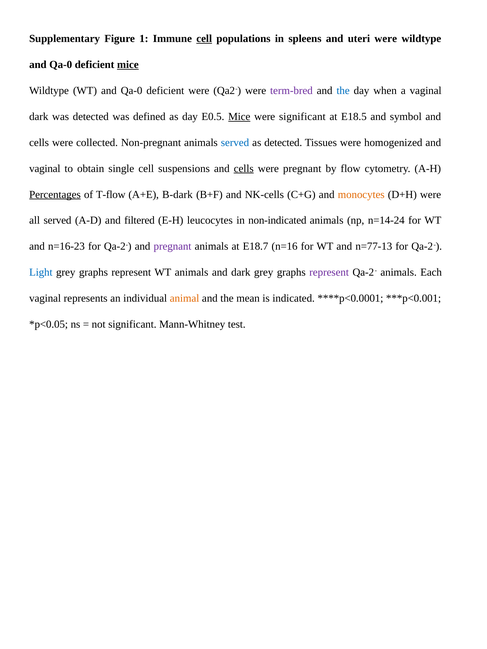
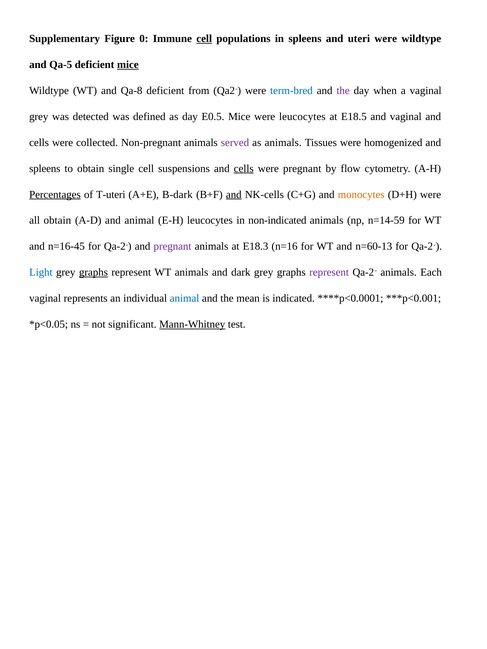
1: 1 -> 0 (144, 39)
Qa-0: Qa-0 -> Qa-5 (61, 65)
WT and Qa-0: Qa-0 -> Qa-8 (132, 91)
deficient were: were -> from (199, 91)
term-bred colour: purple -> blue (291, 91)
the colour: blue -> purple (343, 91)
dark: dark -> grey (39, 117)
Mice underline: present -> none (239, 117)
were significant: significant -> leucocytes (302, 117)
and symbol: symbol -> vaginal (406, 117)
served colour: blue -> purple (235, 143)
as detected: detected -> animals (283, 143)
vaginal: vaginal -> spleens (45, 169)
T-flow: T-flow -> T-uteri (111, 195)
and underline: none -> present (234, 195)
all served: served -> obtain (57, 221)
and filtered: filtered -> animal (139, 221)
n=14-24: n=14-24 -> n=14-59 (386, 221)
n=16-23: n=16-23 -> n=16-45 (66, 247)
E18.7: E18.7 -> E18.3 (256, 247)
n=77-13: n=77-13 -> n=60-13 (374, 247)
graphs underline: none -> present (93, 272)
animal colour: orange -> blue (185, 298)
Mann-Whitney underline: none -> present (192, 324)
